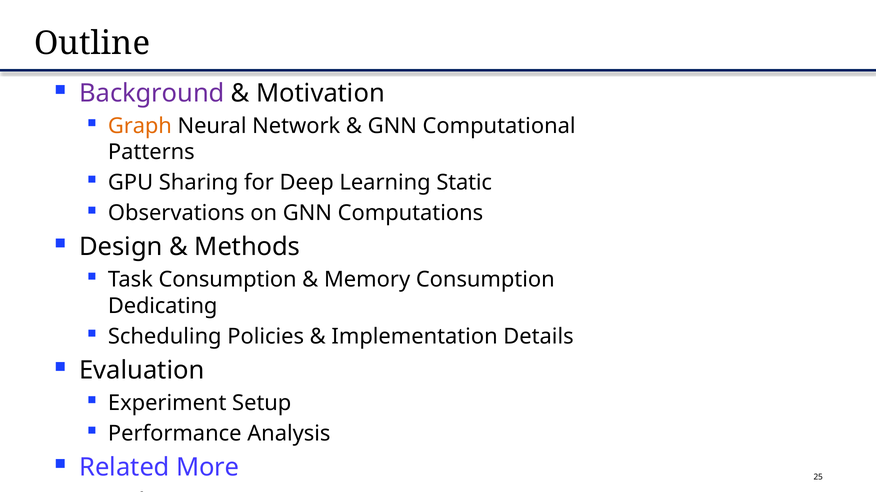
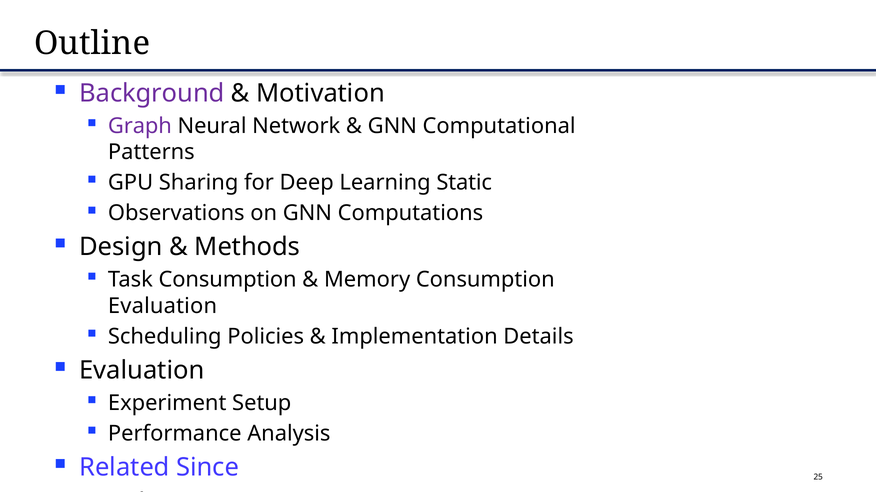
Graph colour: orange -> purple (140, 126)
Dedicating: Dedicating -> Evaluation (163, 306)
More: More -> Since (208, 468)
